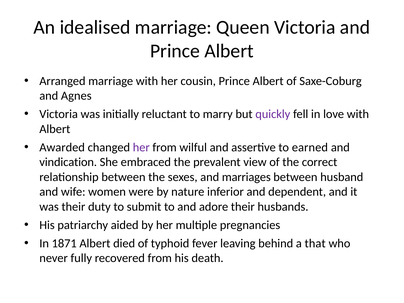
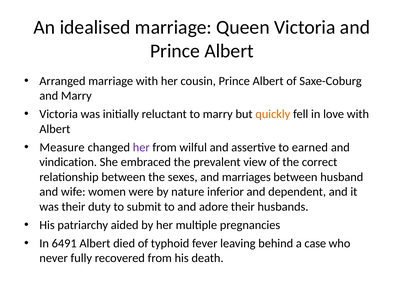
and Agnes: Agnes -> Marry (76, 96)
quickly colour: purple -> orange (273, 114)
Awarded: Awarded -> Measure (62, 147)
1871: 1871 -> 6491 (64, 243)
that: that -> case (315, 243)
